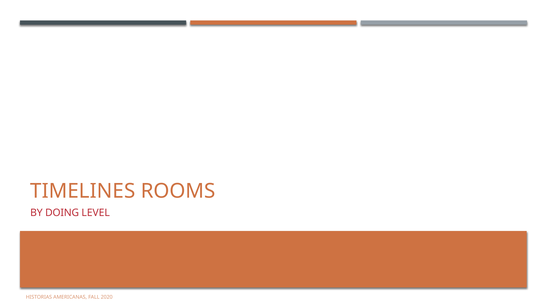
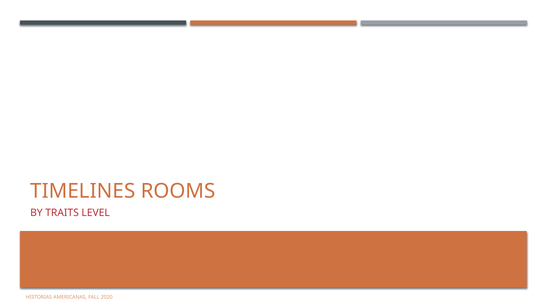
DOING: DOING -> TRAITS (62, 213)
